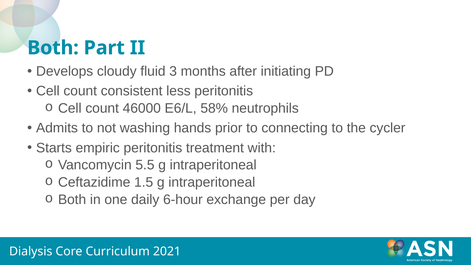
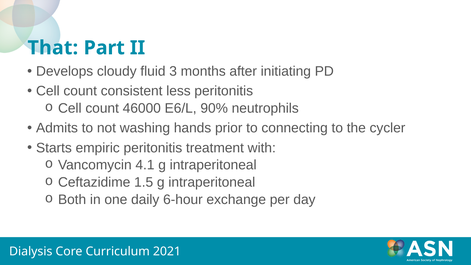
Both: Both -> That (53, 48)
58%: 58% -> 90% (214, 108)
5.5: 5.5 -> 4.1 (145, 165)
